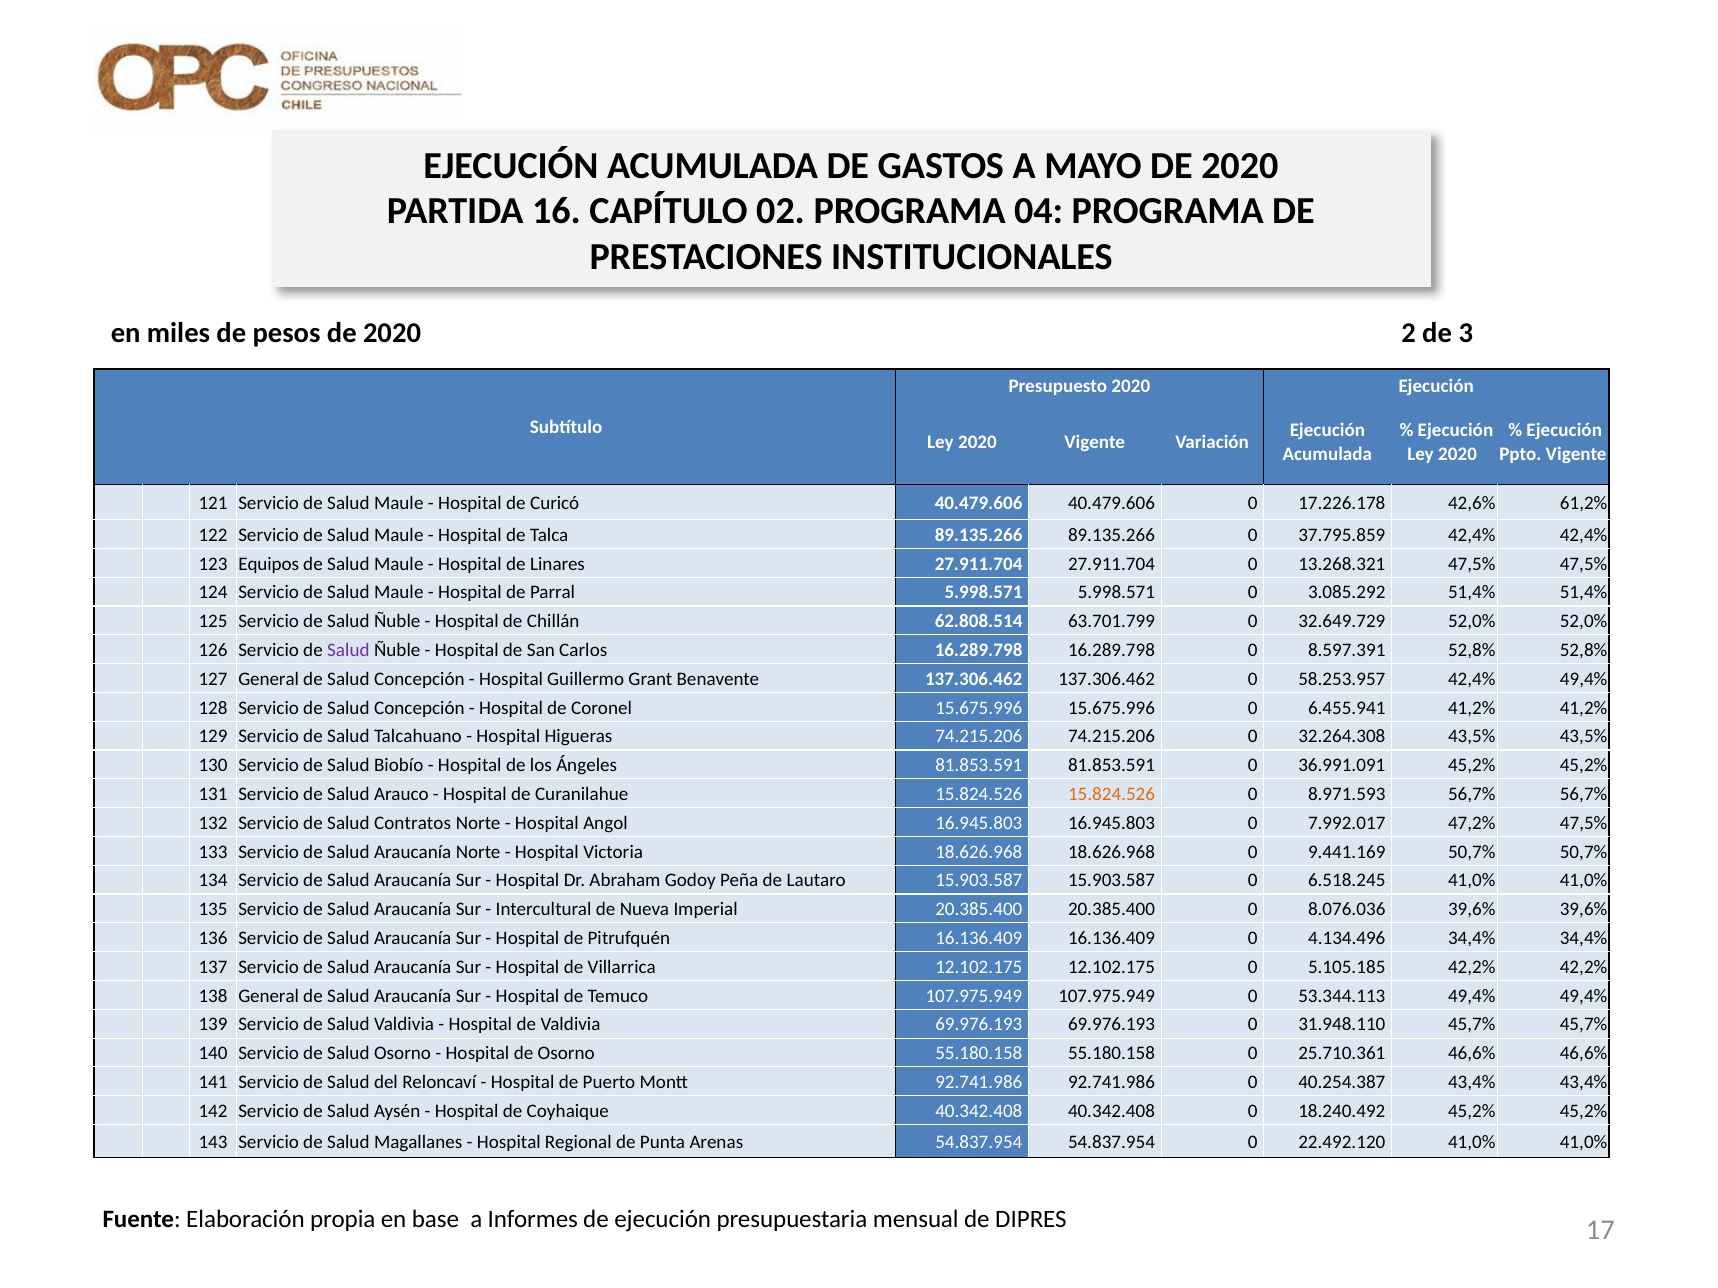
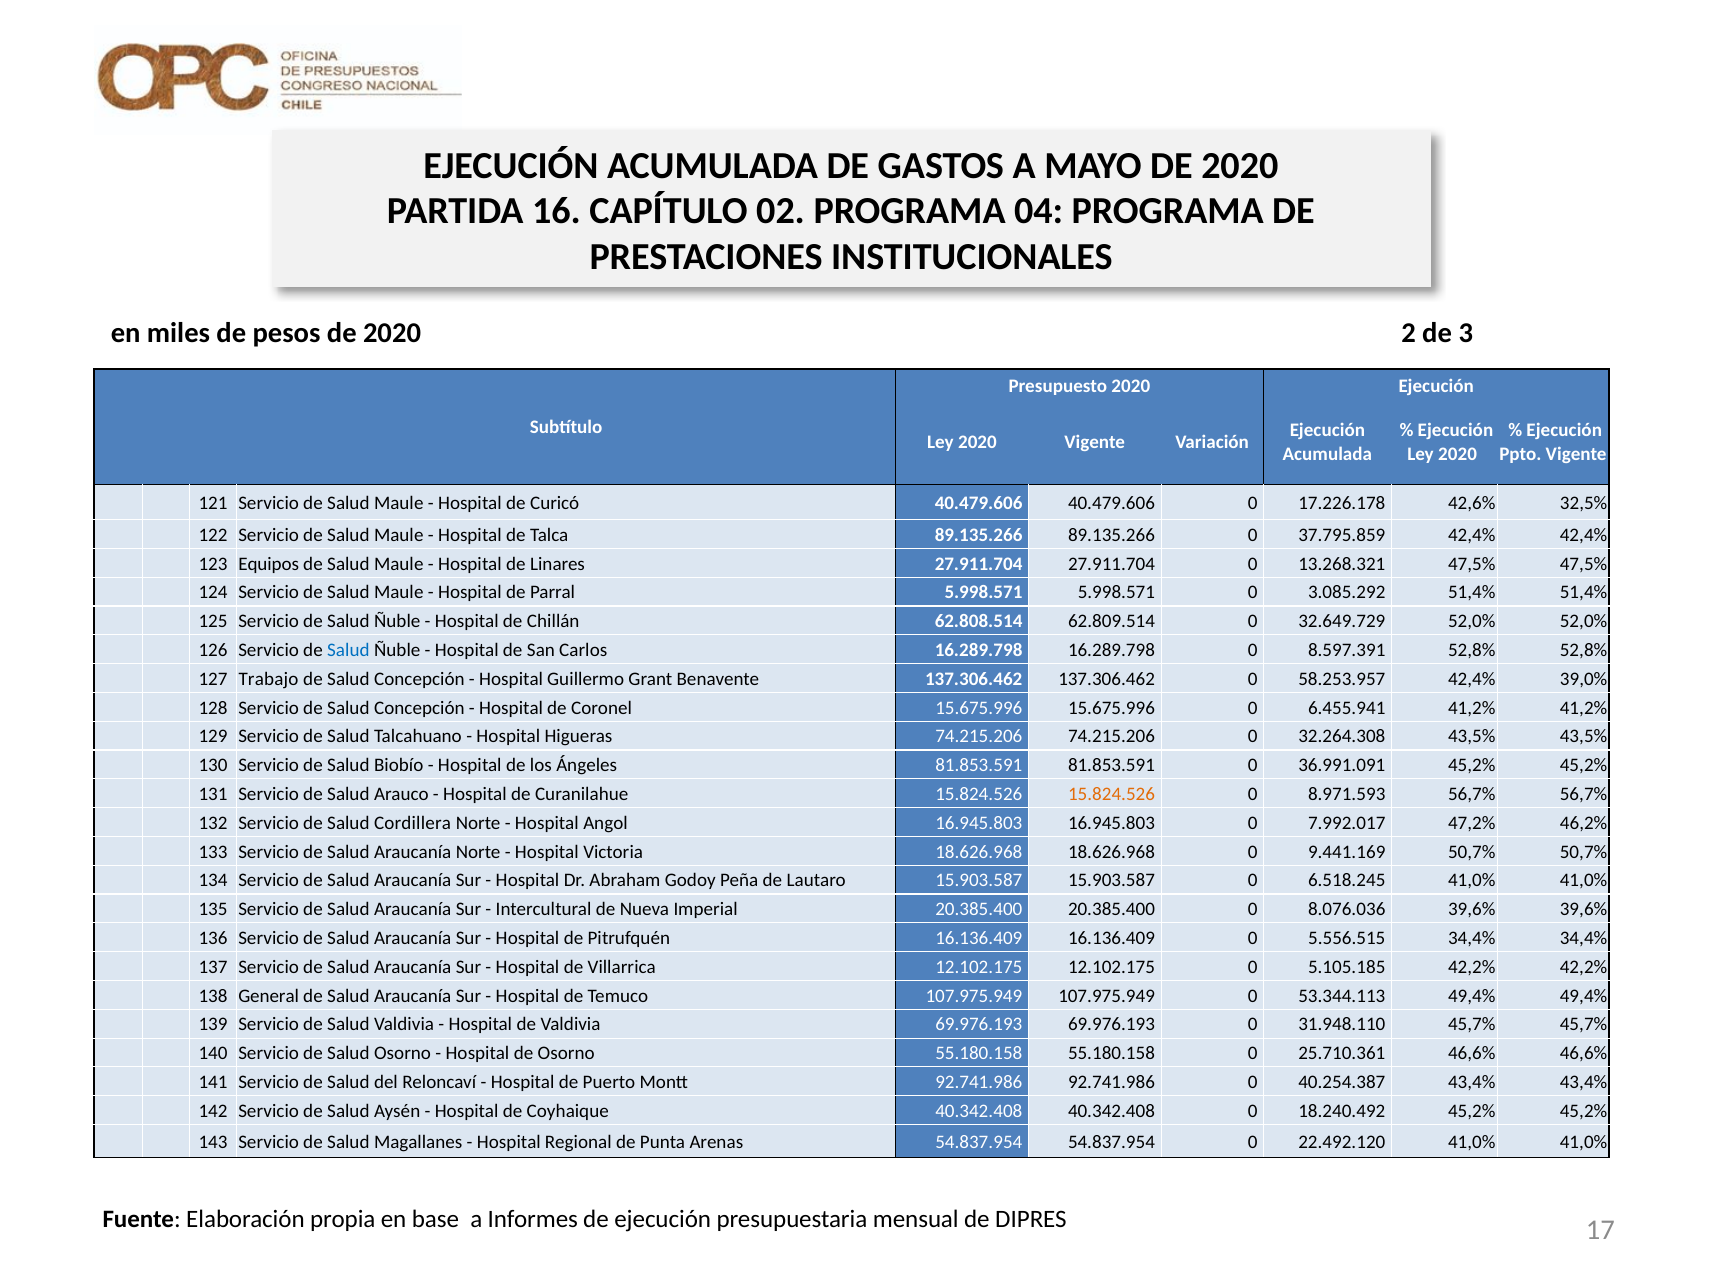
61,2%: 61,2% -> 32,5% (1584, 503)
63.701.799: 63.701.799 -> 62.809.514 (1112, 622)
Salud colour: purple -> blue (348, 650)
127 General: General -> Trabajo (268, 679)
42,4% 49,4%: 49,4% -> 39,0% (1584, 679)
Contratos: Contratos -> Cordillera (412, 823)
47,2% 47,5%: 47,5% -> 46,2% (1584, 823)
4.134.496: 4.134.496 -> 5.556.515 (1347, 939)
